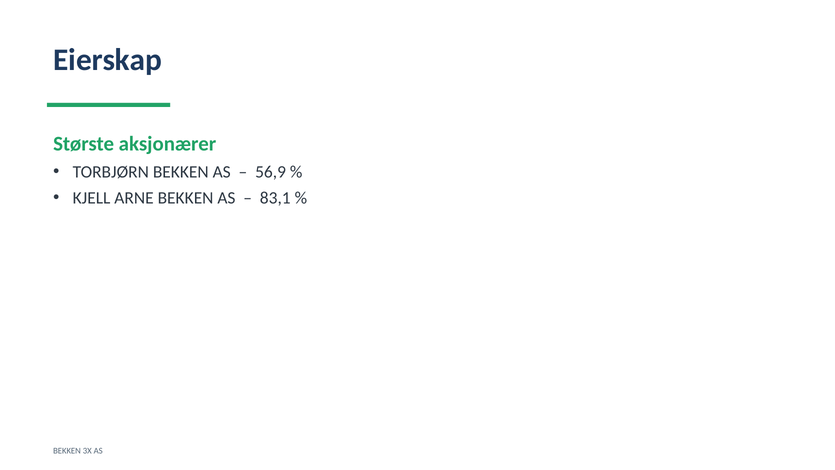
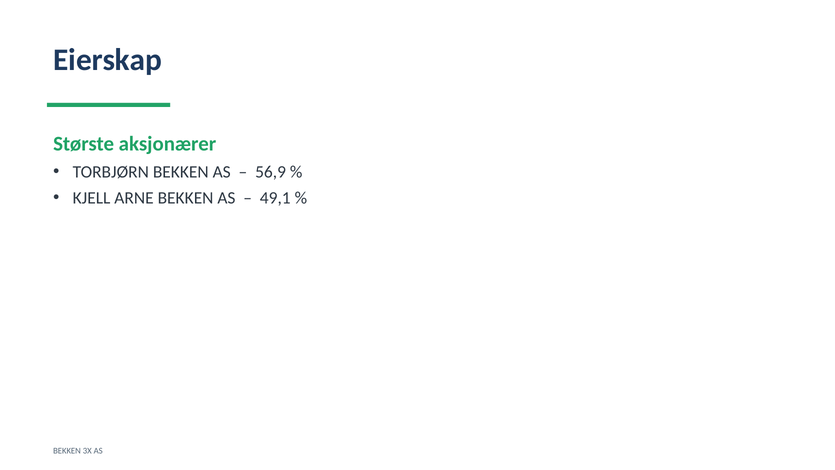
83,1: 83,1 -> 49,1 (275, 198)
